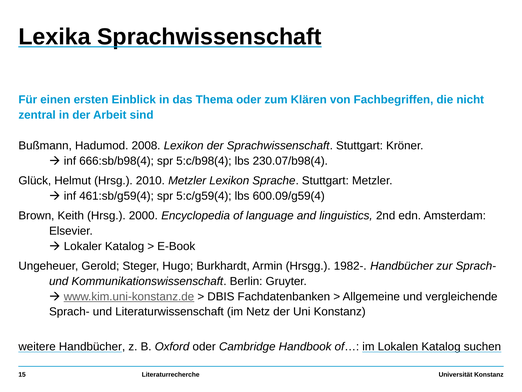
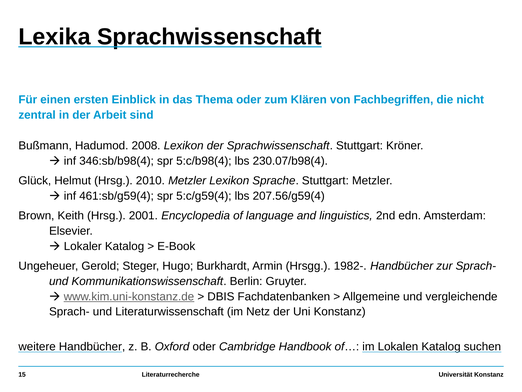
666:sb/b98(4: 666:sb/b98(4 -> 346:sb/b98(4 (117, 161)
600.09/g59(4: 600.09/g59(4 -> 207.56/g59(4 (289, 196)
2000: 2000 -> 2001 (143, 215)
